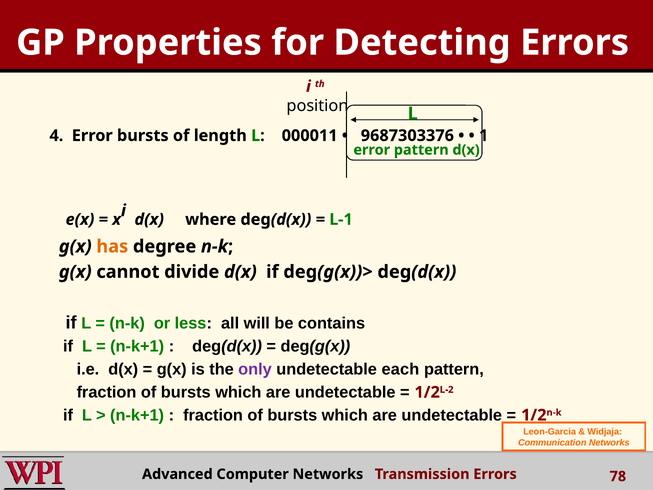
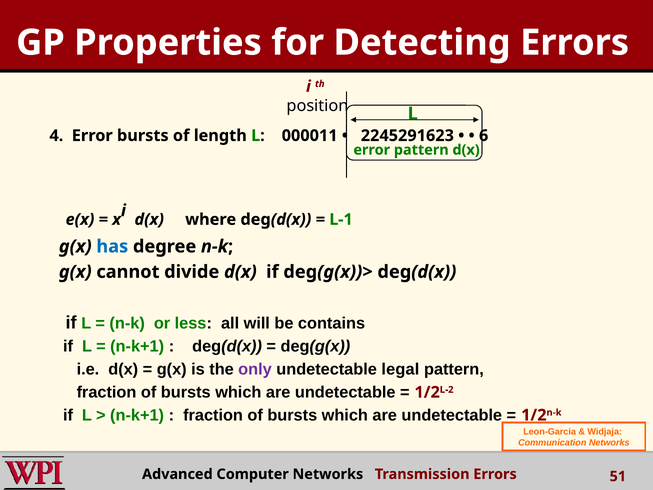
9687303376: 9687303376 -> 2245291623 (407, 136)
1: 1 -> 6 (484, 136)
has colour: orange -> blue (112, 246)
each: each -> legal (400, 369)
78: 78 -> 51 (618, 476)
